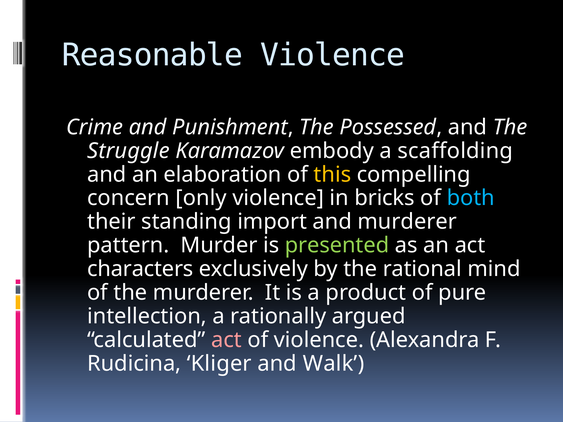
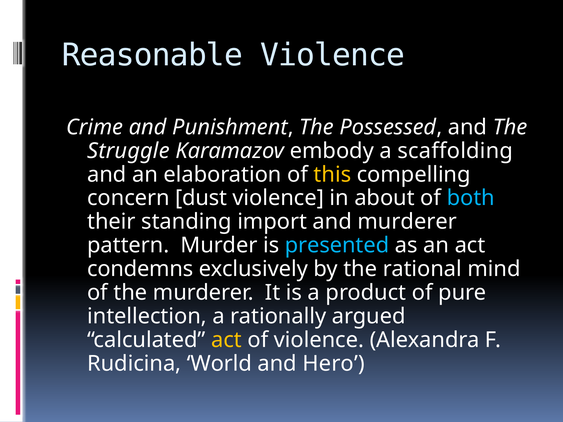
only: only -> dust (201, 198)
bricks: bricks -> about (385, 198)
presented colour: light green -> light blue (337, 246)
characters: characters -> condemns (140, 269)
act colour: pink -> yellow (226, 340)
Kliger: Kliger -> World (219, 364)
Walk: Walk -> Hero (334, 364)
